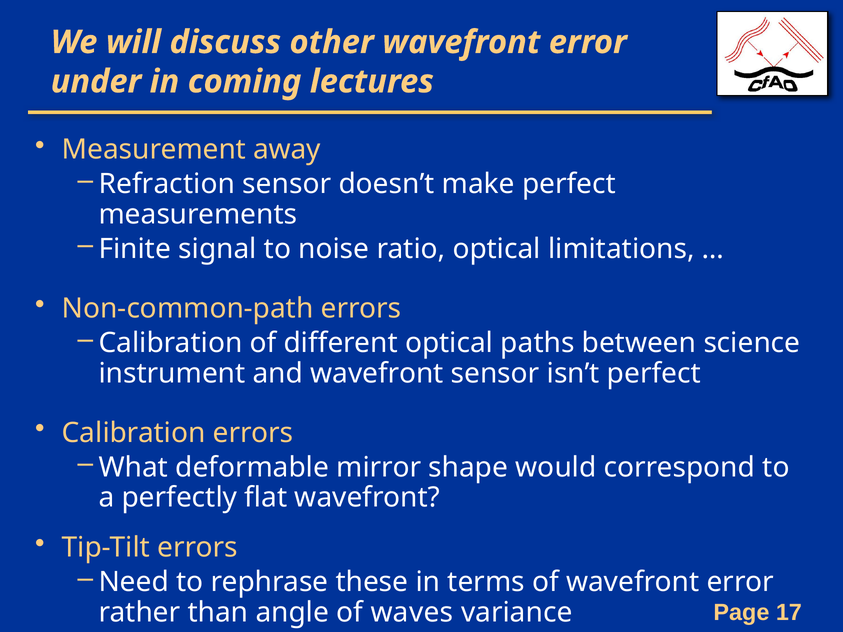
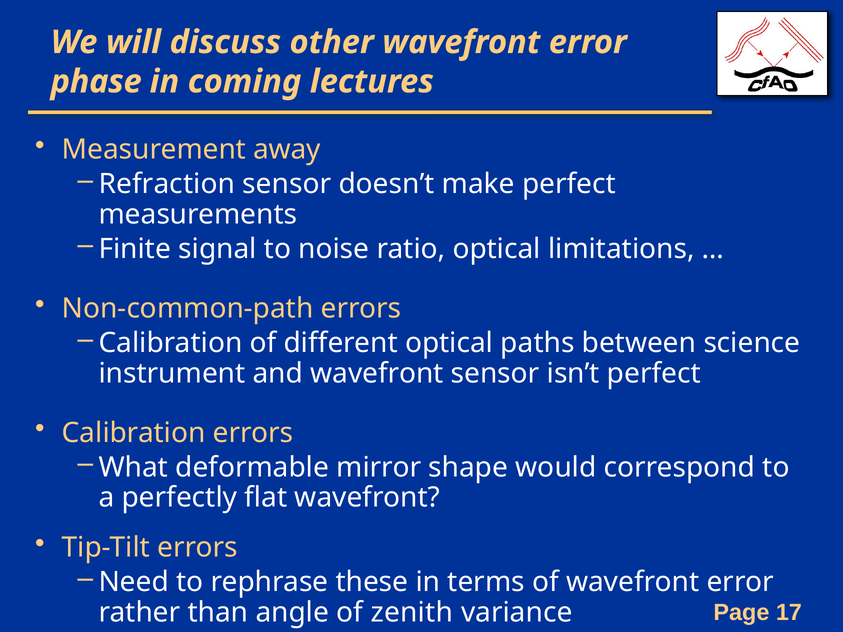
under: under -> phase (96, 82)
waves: waves -> zenith (412, 613)
